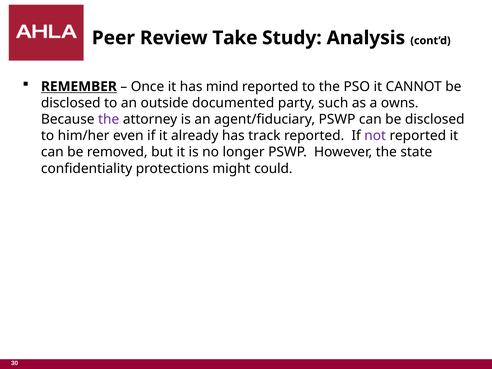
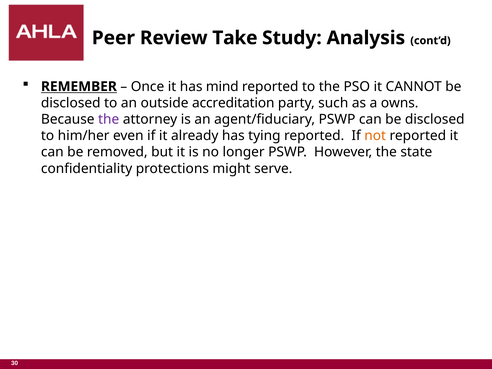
documented: documented -> accreditation (233, 103)
track: track -> tying (264, 136)
not colour: purple -> orange (375, 136)
could: could -> serve (273, 169)
